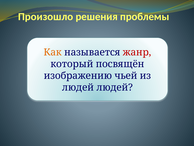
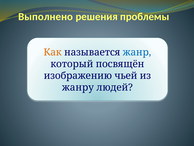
Произошло: Произошло -> Выполнено (46, 17)
жанр colour: red -> blue (137, 52)
людей: людей -> жанру (78, 87)
